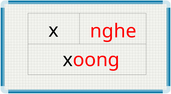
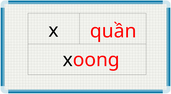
nghe: nghe -> quần (113, 31)
